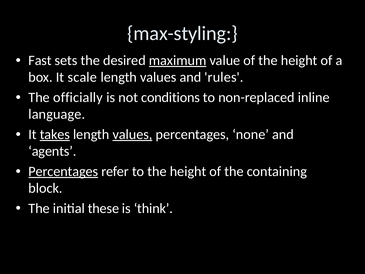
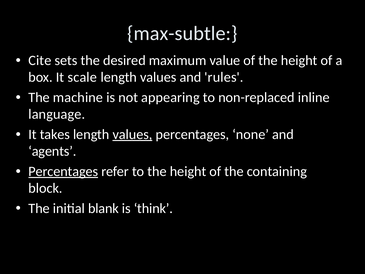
max-styling: max-styling -> max-subtle (182, 33)
Fast: Fast -> Cite (40, 60)
maximum underline: present -> none (178, 60)
officially: officially -> machine (78, 97)
conditions: conditions -> appearing (170, 97)
takes underline: present -> none (55, 134)
these: these -> blank (103, 208)
